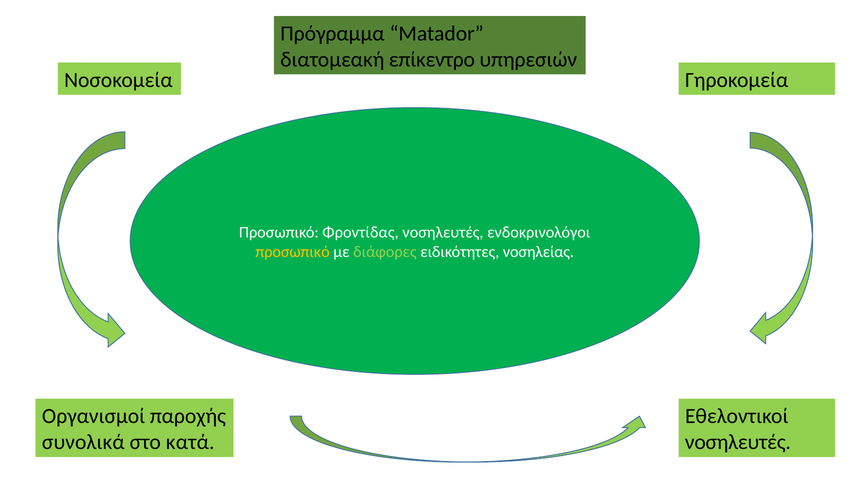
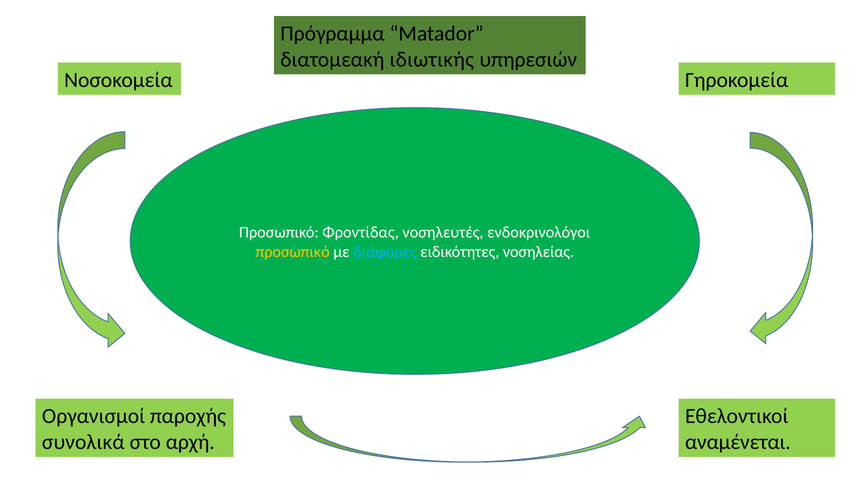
επίκεντρο: επίκεντρο -> ιδιωτικής (432, 60)
διάφορες colour: light green -> light blue (385, 252)
κατά: κατά -> αρχή (190, 442)
νοσηλευτές: νοσηλευτές -> αναμένεται (738, 442)
